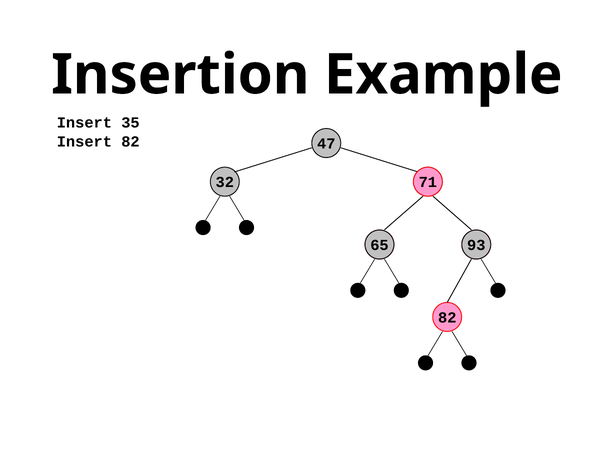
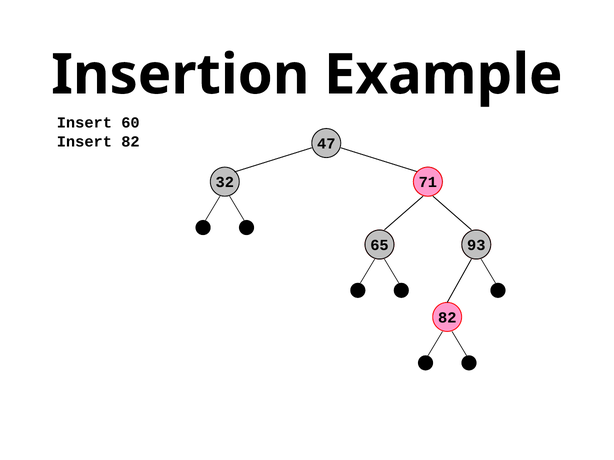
35: 35 -> 60 (130, 123)
